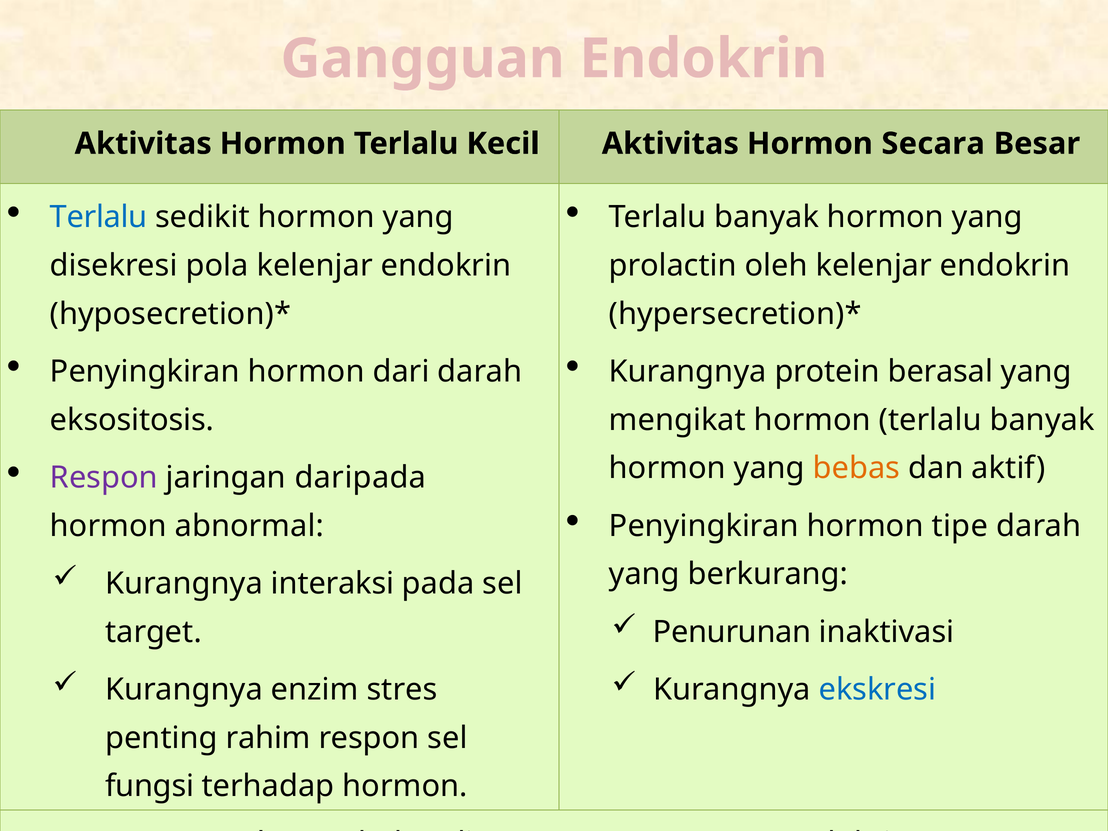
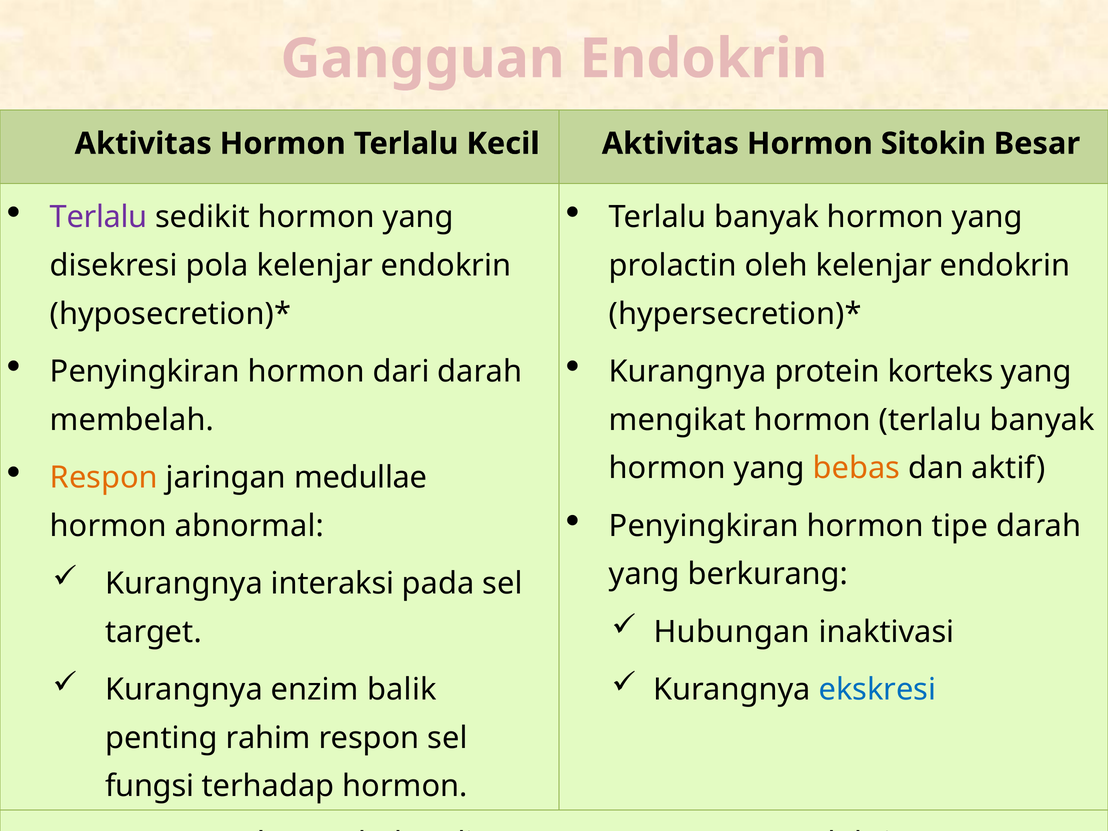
Secara: Secara -> Sitokin (933, 144)
Terlalu colour: blue -> purple (99, 217)
berasal: berasal -> korteks (940, 371)
eksositosis: eksositosis -> membelah (132, 420)
Respon colour: purple -> orange (104, 477)
daripada: daripada -> medullae (361, 477)
Penurunan: Penurunan -> Hubungan (732, 632)
stres: stres -> balik (402, 689)
